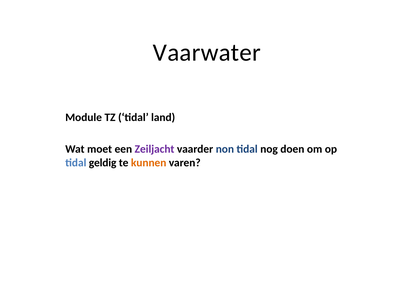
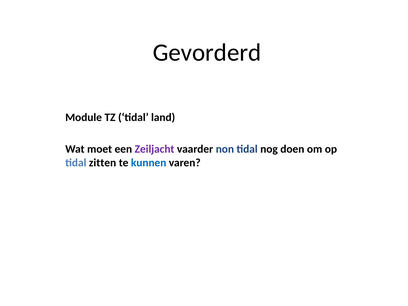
Vaarwater: Vaarwater -> Gevorderd (207, 53)
geldig: geldig -> zitten (103, 163)
kunnen colour: orange -> blue (149, 163)
